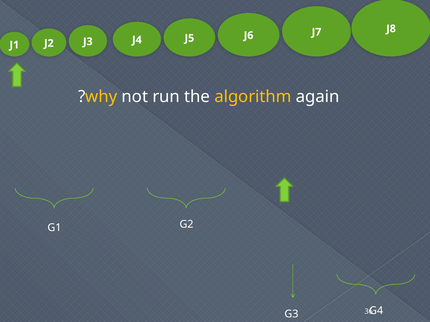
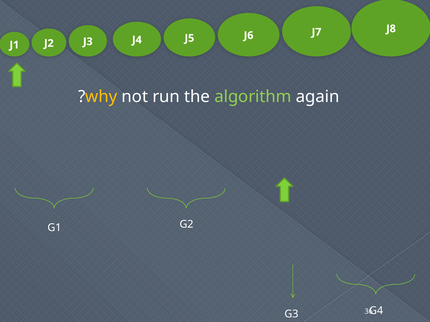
algorithm colour: yellow -> light green (253, 97)
